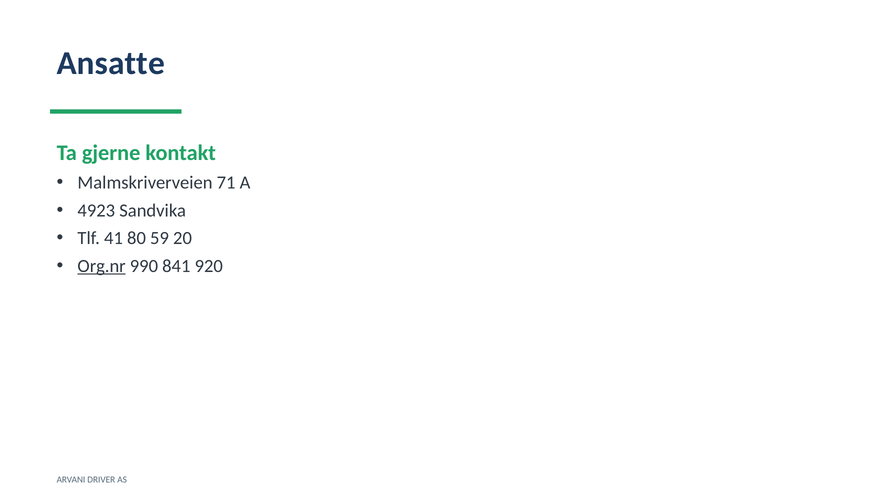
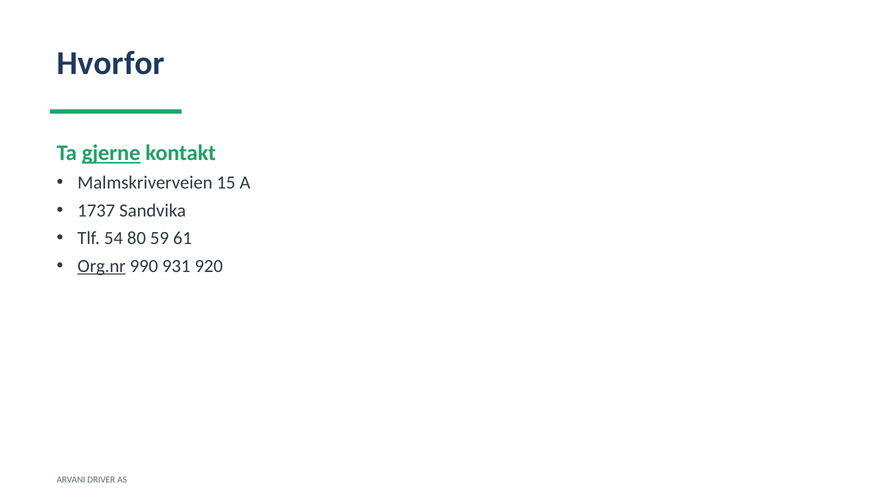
Ansatte: Ansatte -> Hvorfor (111, 64)
gjerne underline: none -> present (111, 153)
71: 71 -> 15 (226, 183)
4923: 4923 -> 1737 (96, 211)
41: 41 -> 54 (113, 239)
20: 20 -> 61 (183, 239)
841: 841 -> 931 (176, 266)
